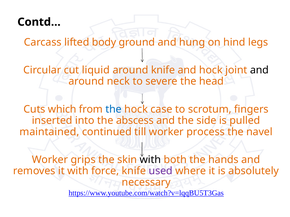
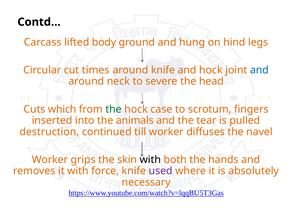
liquid: liquid -> times (96, 70)
and colour: black -> blue (259, 70)
the colour: blue -> green (114, 109)
abscess: abscess -> animals (135, 121)
side: side -> tear (206, 121)
maintained: maintained -> destruction (49, 132)
process: process -> diffuses (206, 132)
